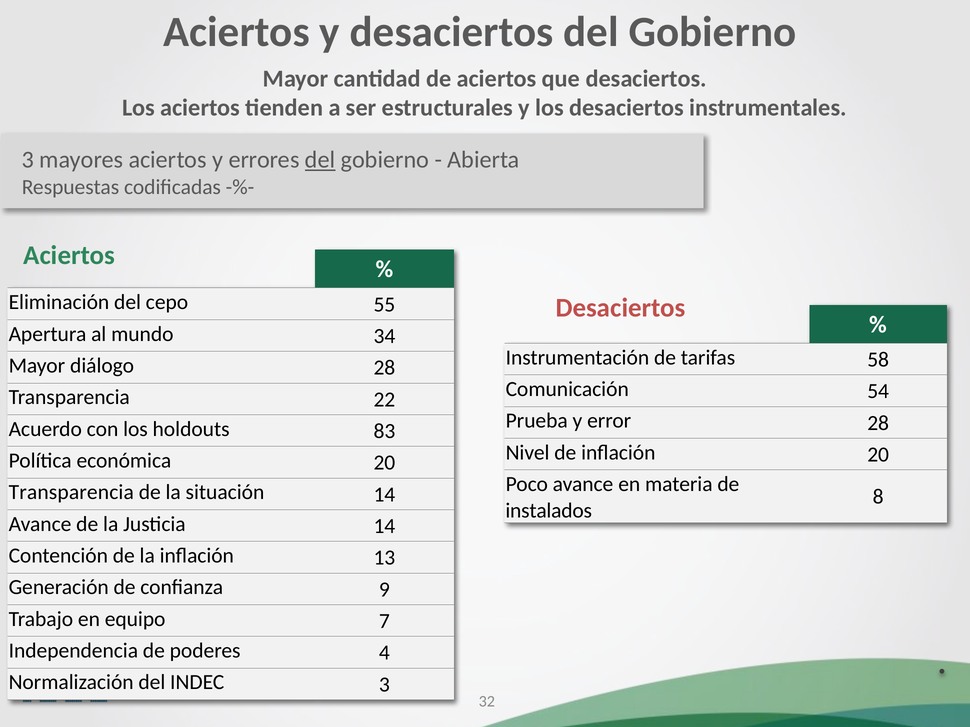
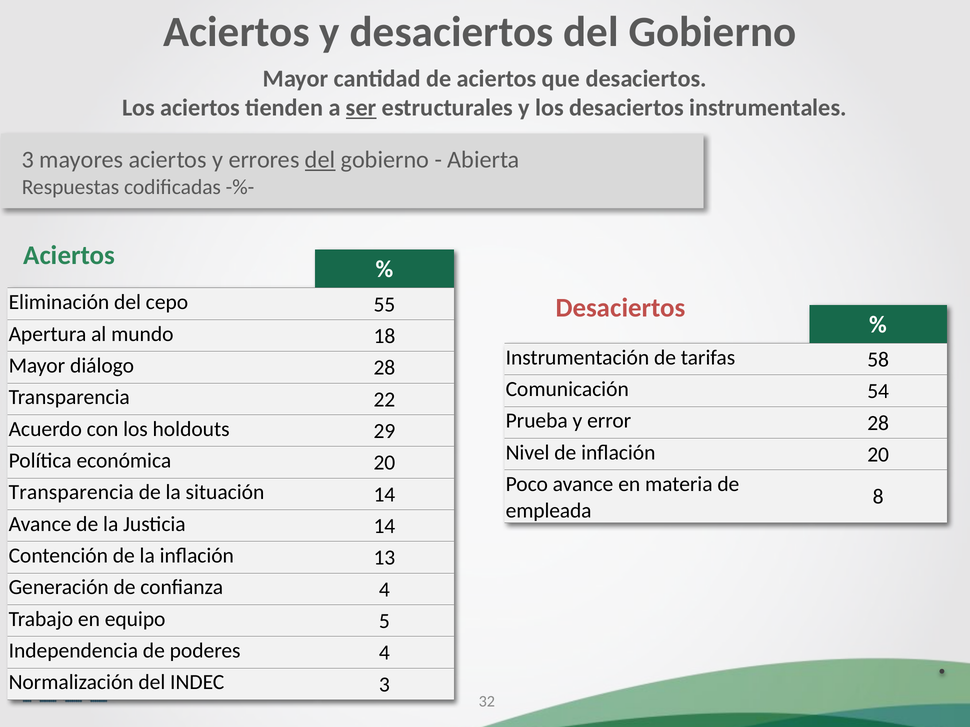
ser underline: none -> present (361, 108)
34: 34 -> 18 (384, 336)
83: 83 -> 29 (384, 431)
instalados: instalados -> empleada (549, 511)
confianza 9: 9 -> 4 (384, 590)
7: 7 -> 5 (384, 622)
